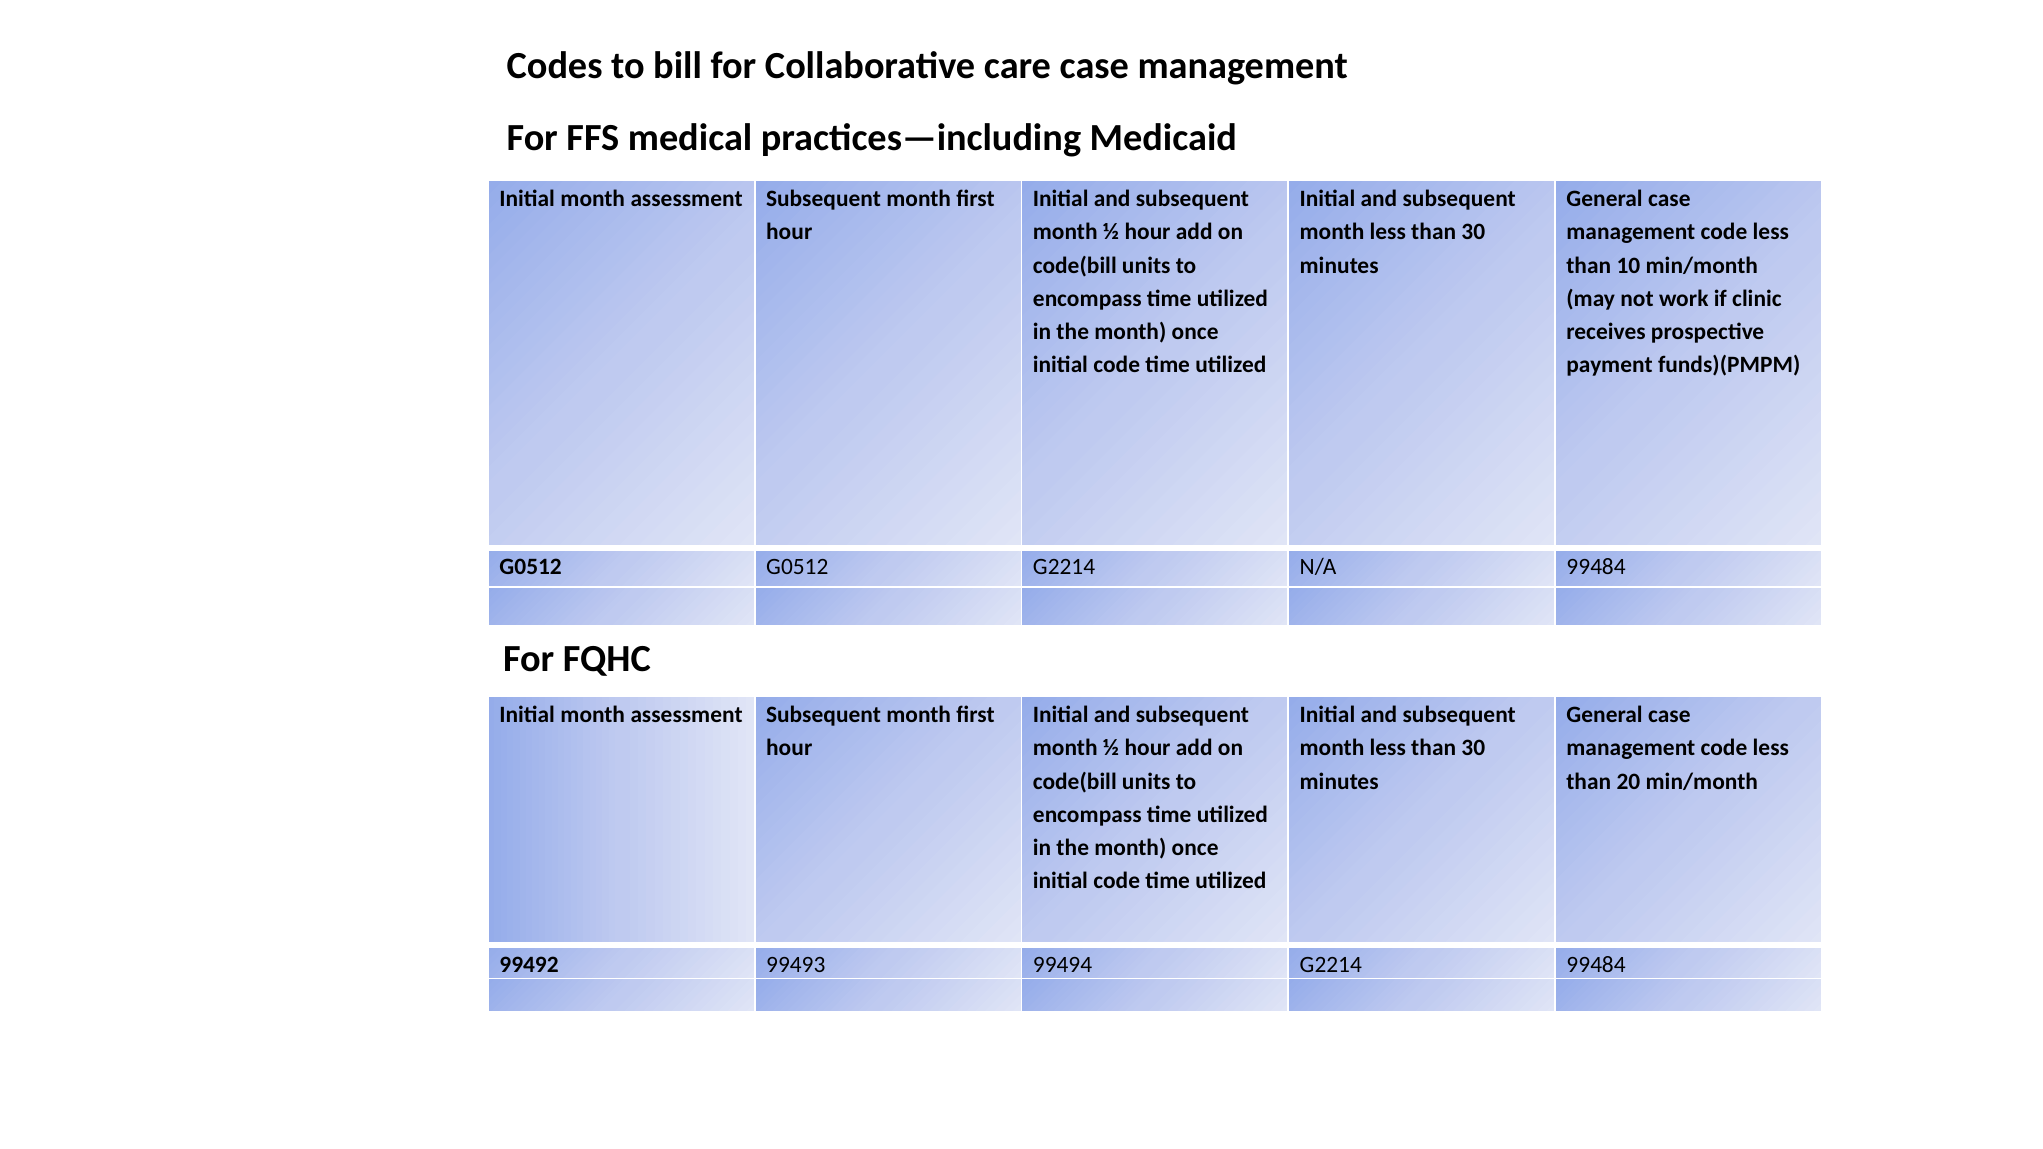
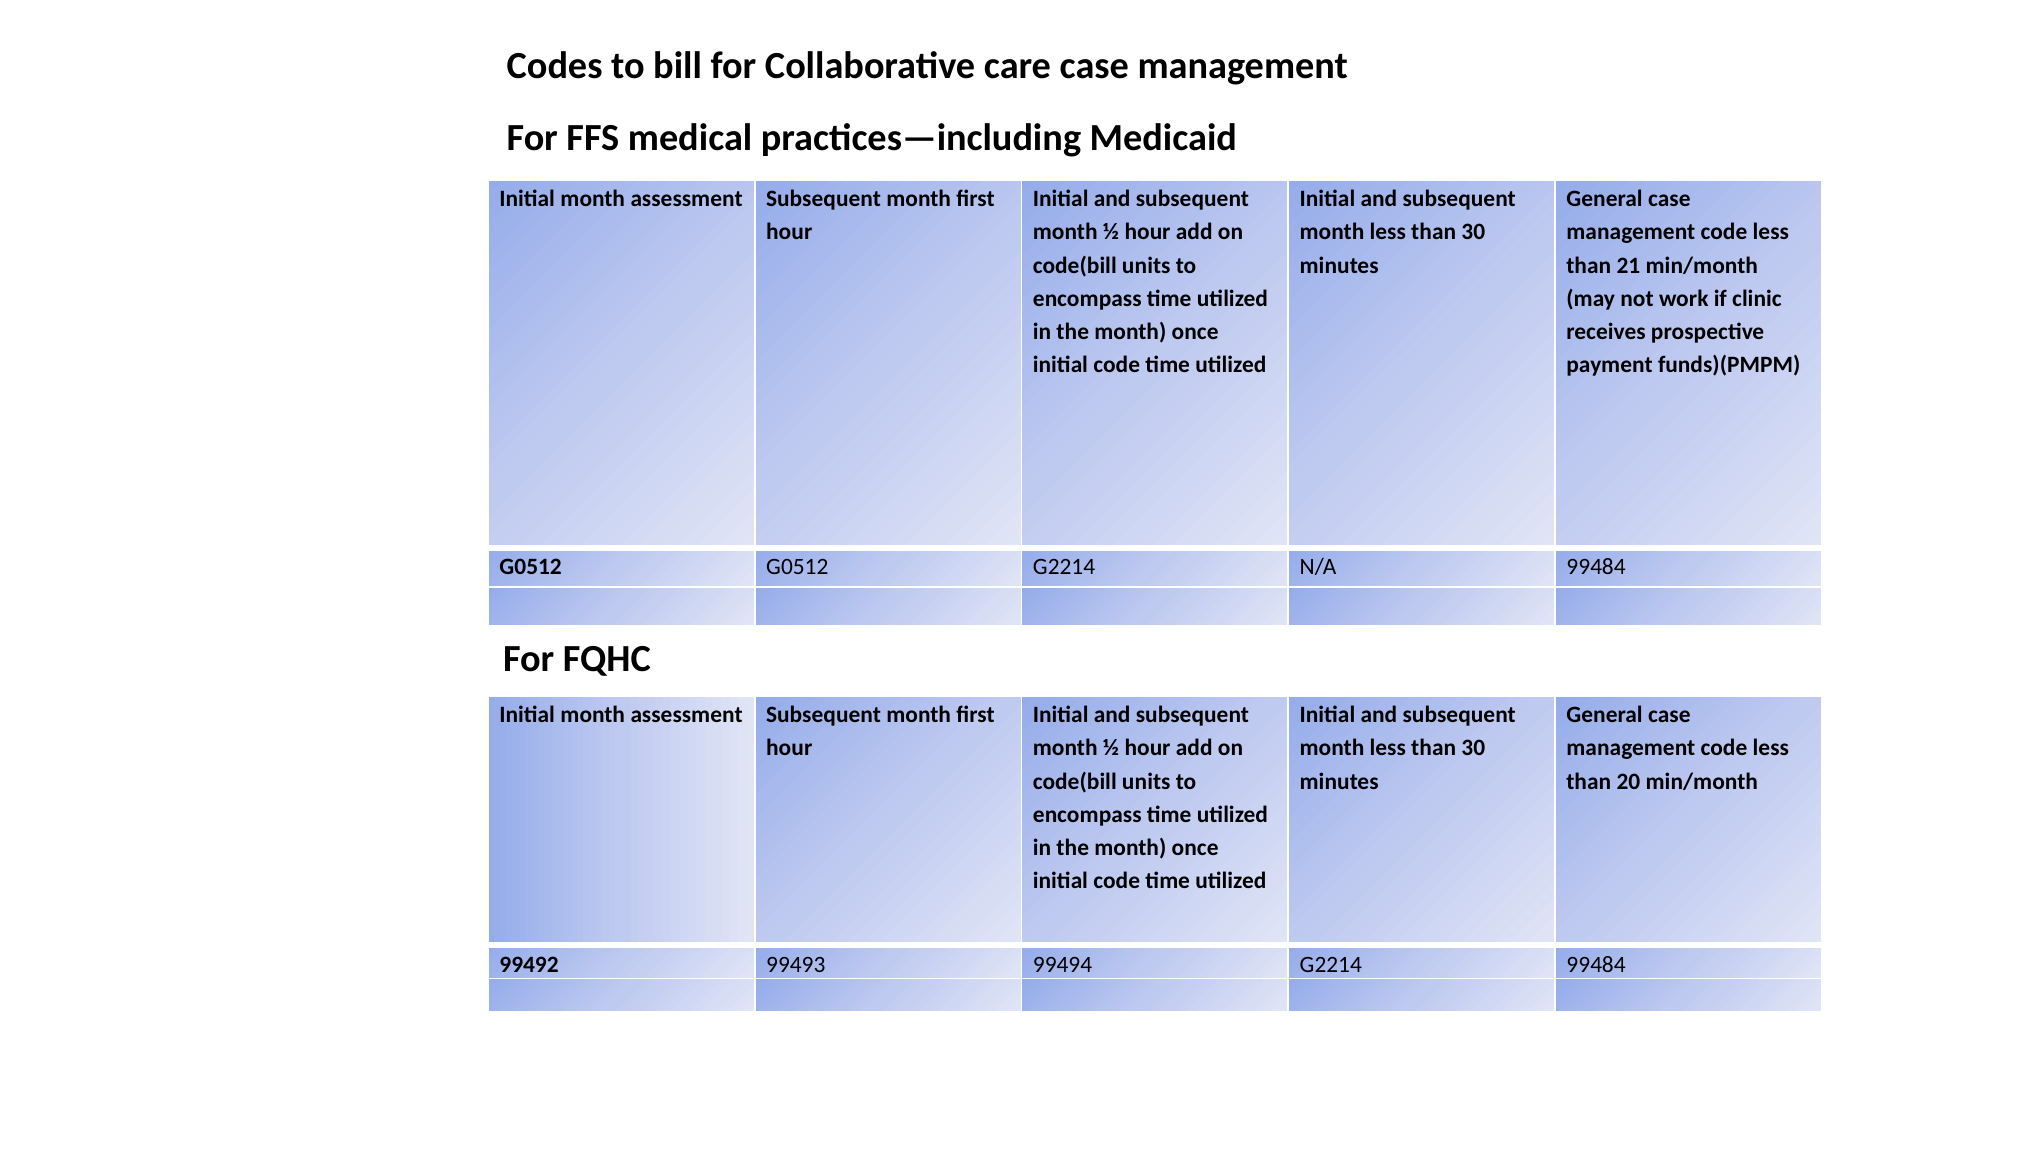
10: 10 -> 21 (1628, 265)
